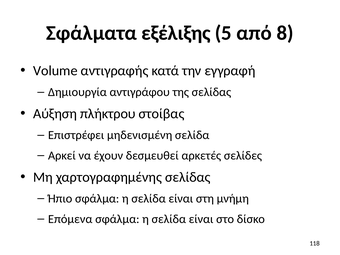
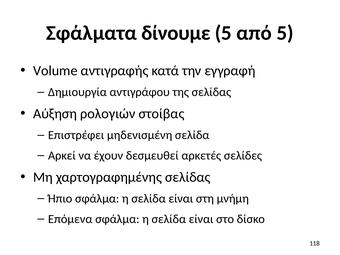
εξέλιξης: εξέλιξης -> δίνουμε (176, 33)
από 8: 8 -> 5 (285, 33)
πλήκτρου: πλήκτρου -> ρολογιών (108, 114)
